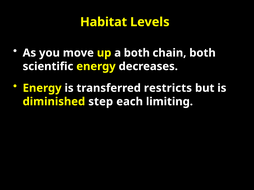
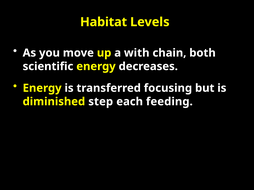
a both: both -> with (137, 53)
restricts: restricts -> focusing (168, 88)
limiting: limiting -> feeding (169, 102)
